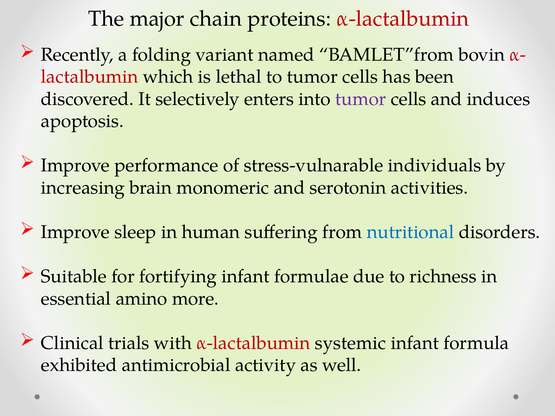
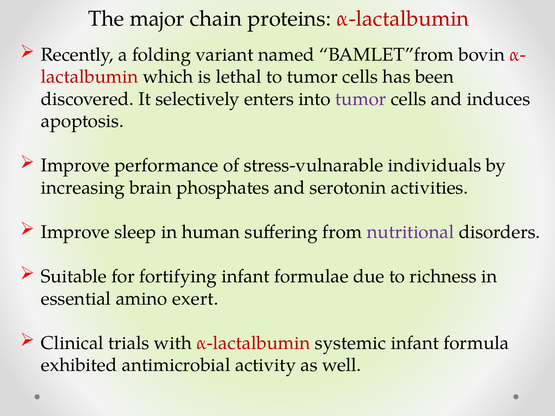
monomeric: monomeric -> phosphates (223, 188)
nutritional colour: blue -> purple (410, 232)
more: more -> exert (195, 299)
